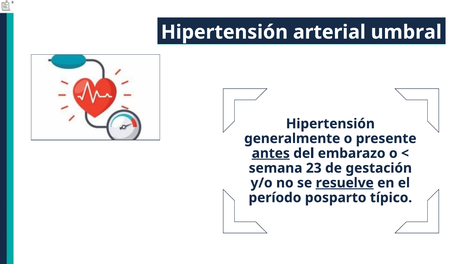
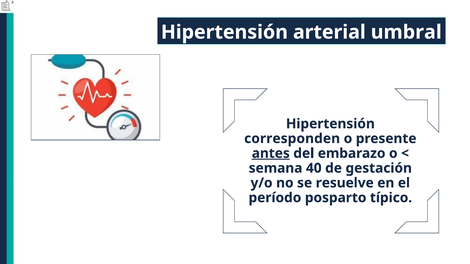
generalmente: generalmente -> corresponden (292, 139)
23: 23 -> 40 (314, 168)
resuelve underline: present -> none (345, 183)
